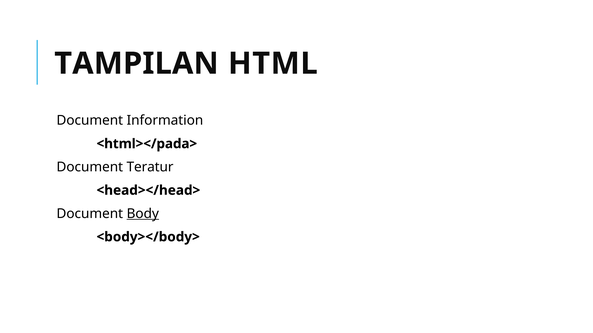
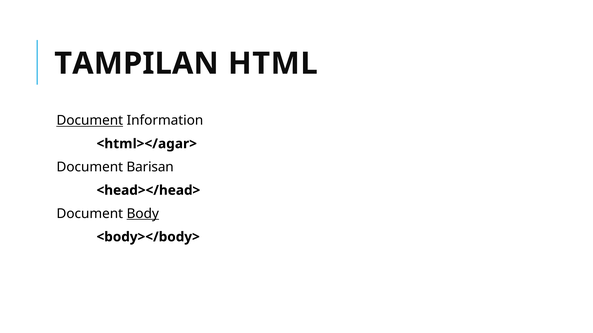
Document underline: none -> present (90, 121)
<html></pada>: <html></pada> -> <html></agar> (147, 144)
Teratur: Teratur -> Barisan (150, 167)
